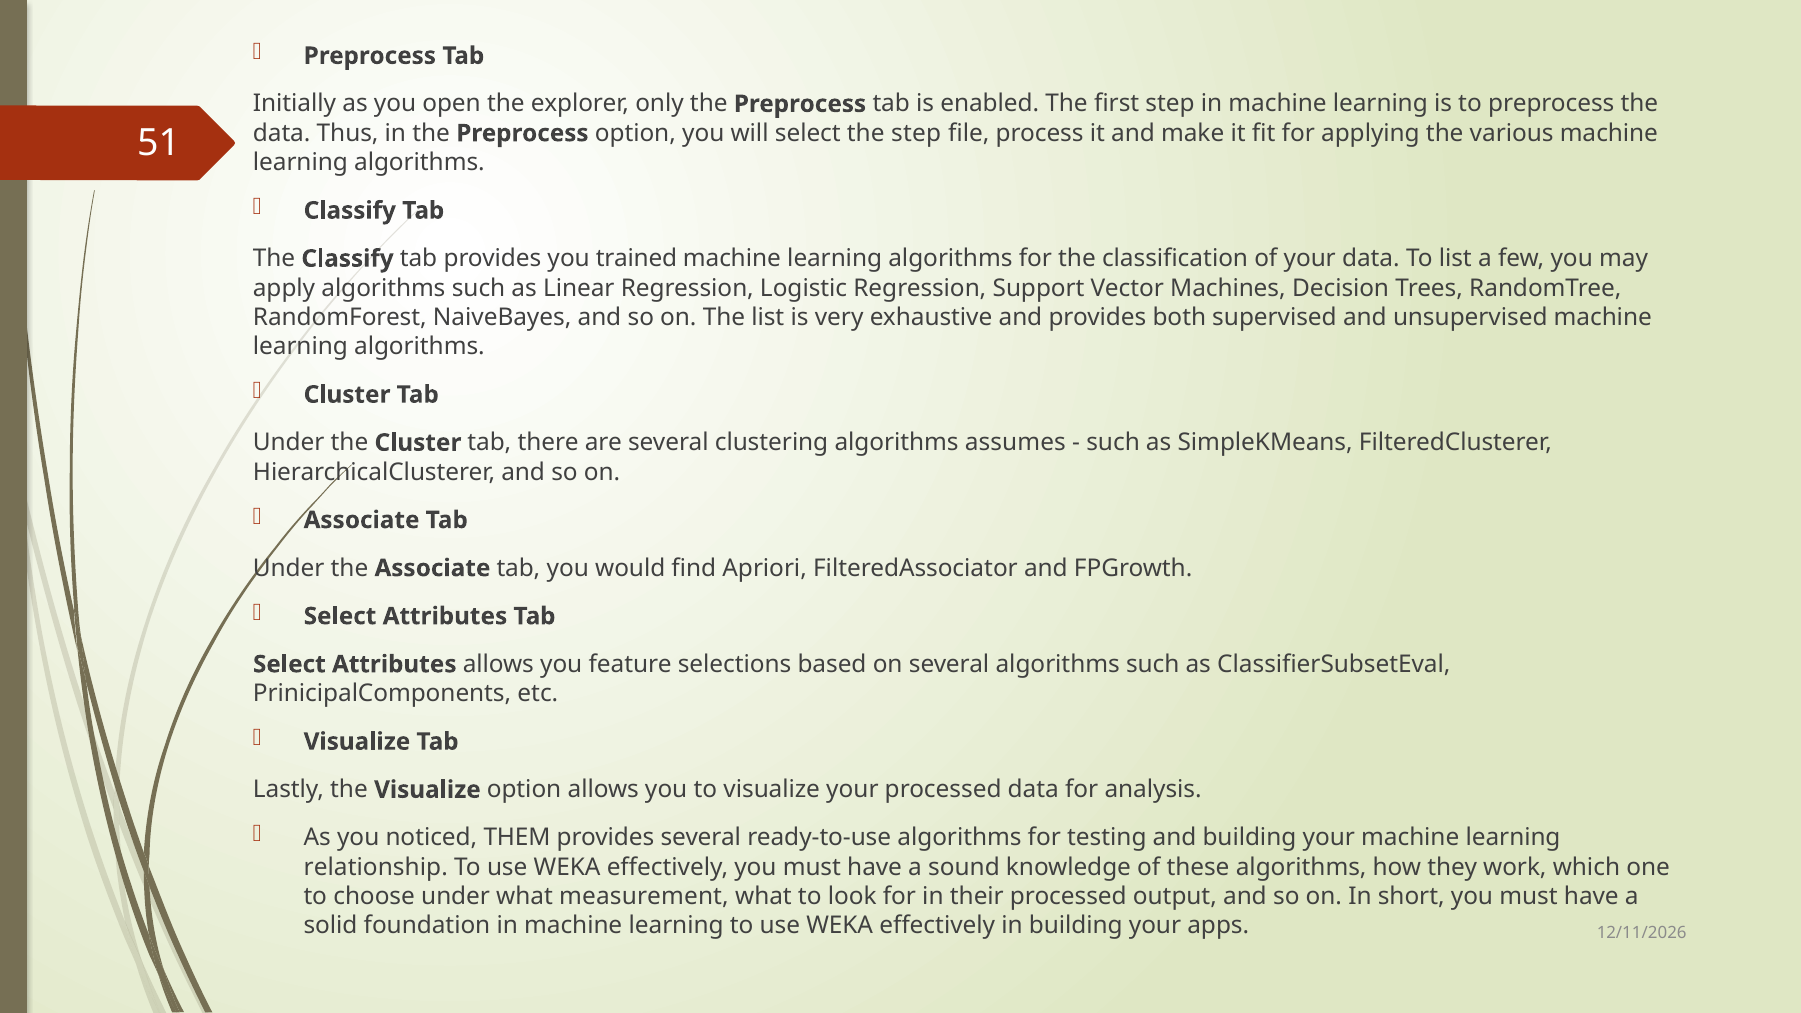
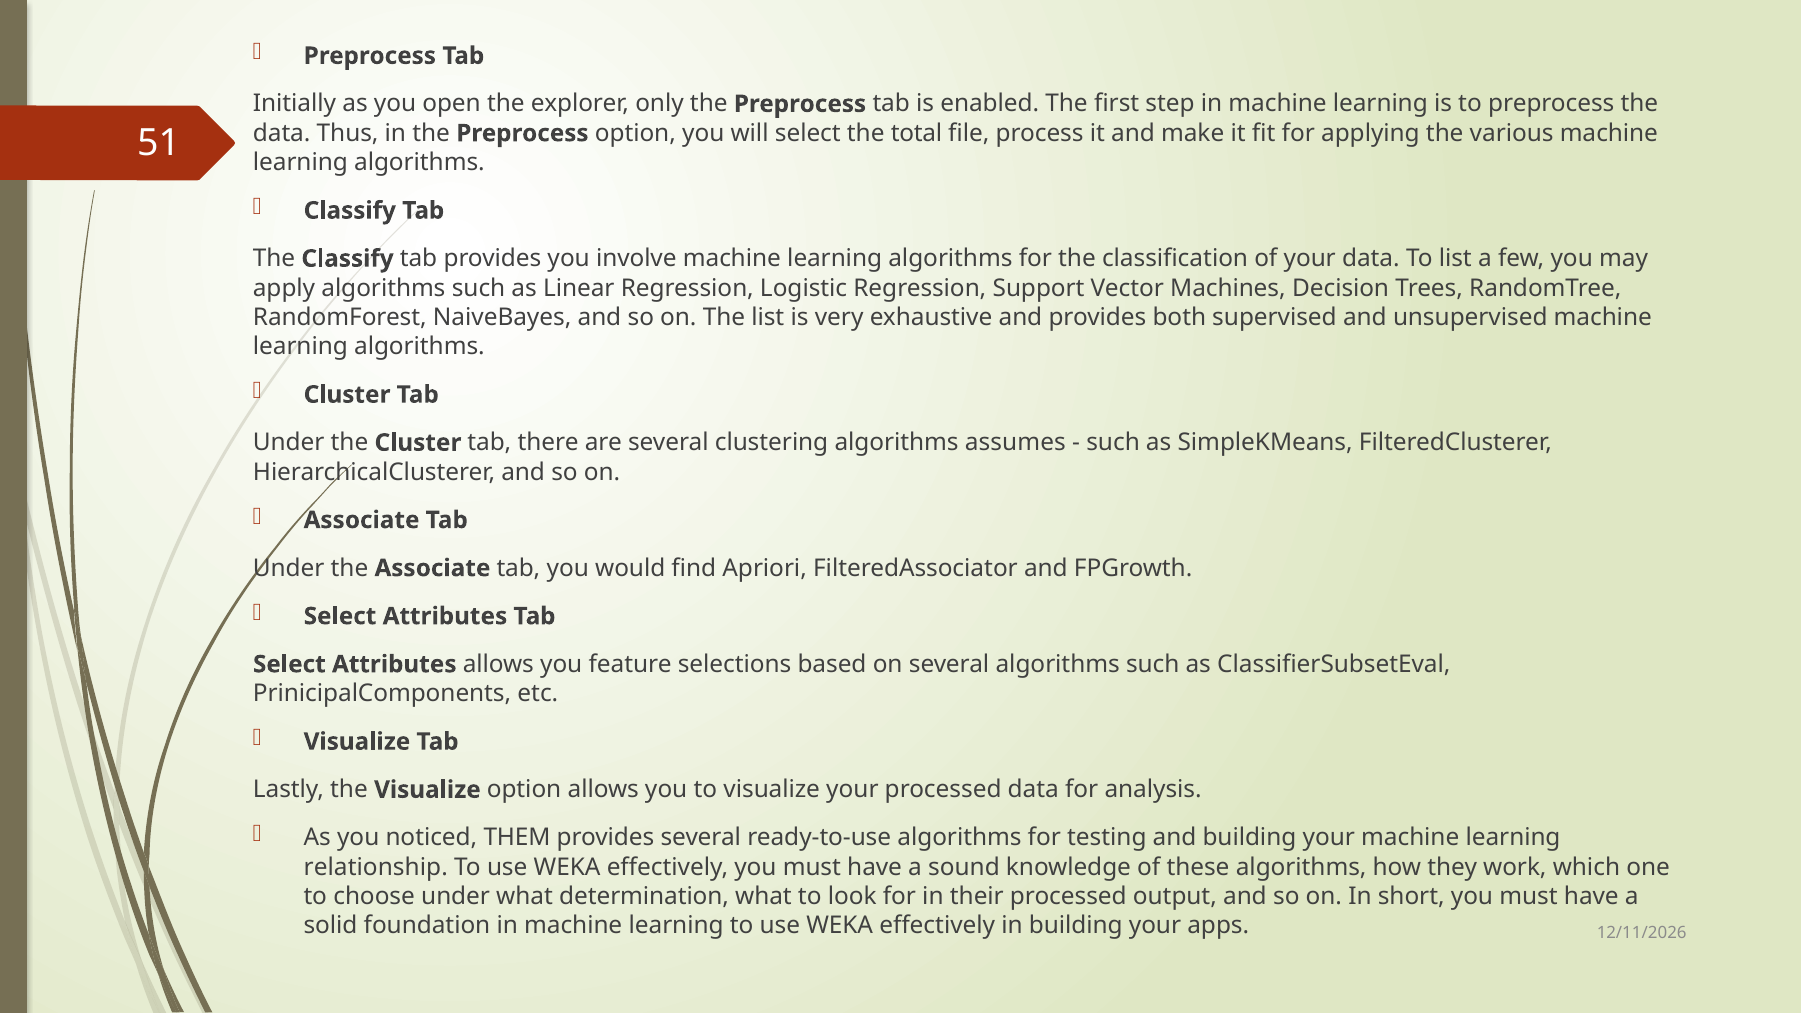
the step: step -> total (916, 133)
trained: trained -> involve (636, 259)
measurement: measurement -> determination (644, 896)
